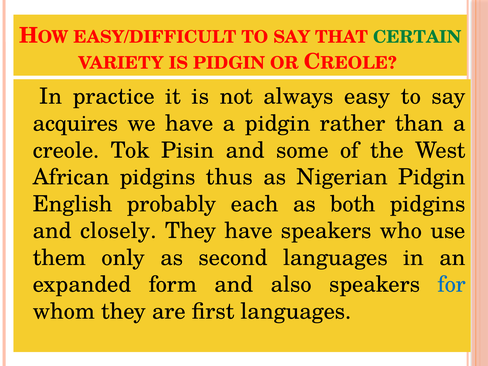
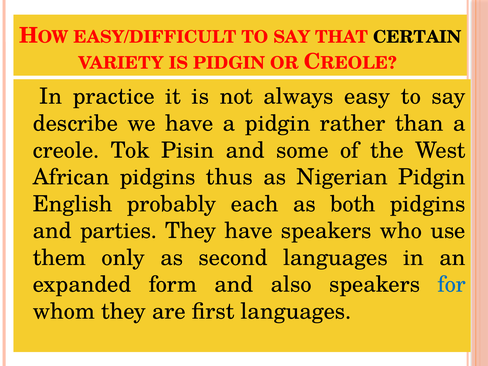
CERTAIN colour: green -> black (417, 37)
acquires: acquires -> describe (75, 123)
closely: closely -> parties (119, 231)
